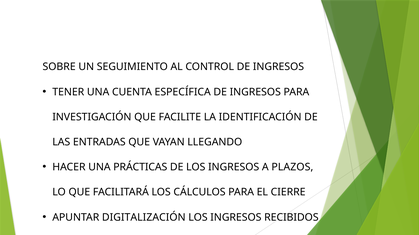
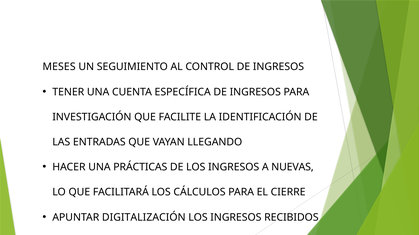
SOBRE: SOBRE -> MESES (59, 67)
PLAZOS: PLAZOS -> NUEVAS (292, 168)
